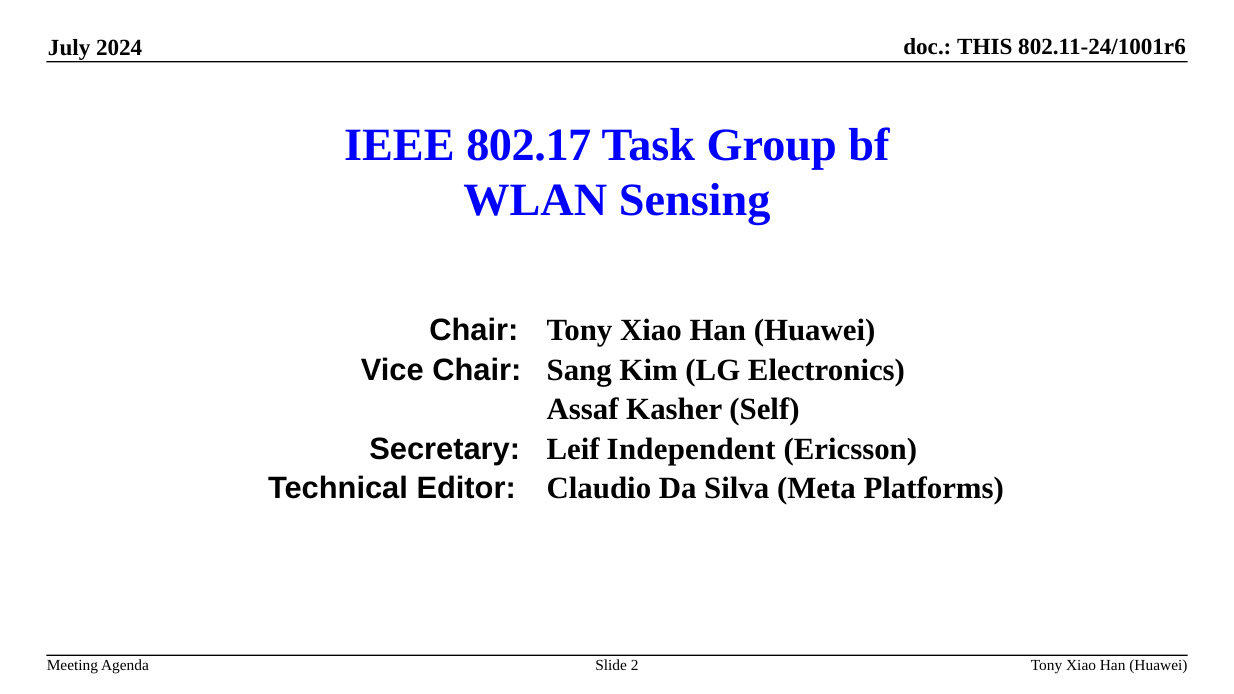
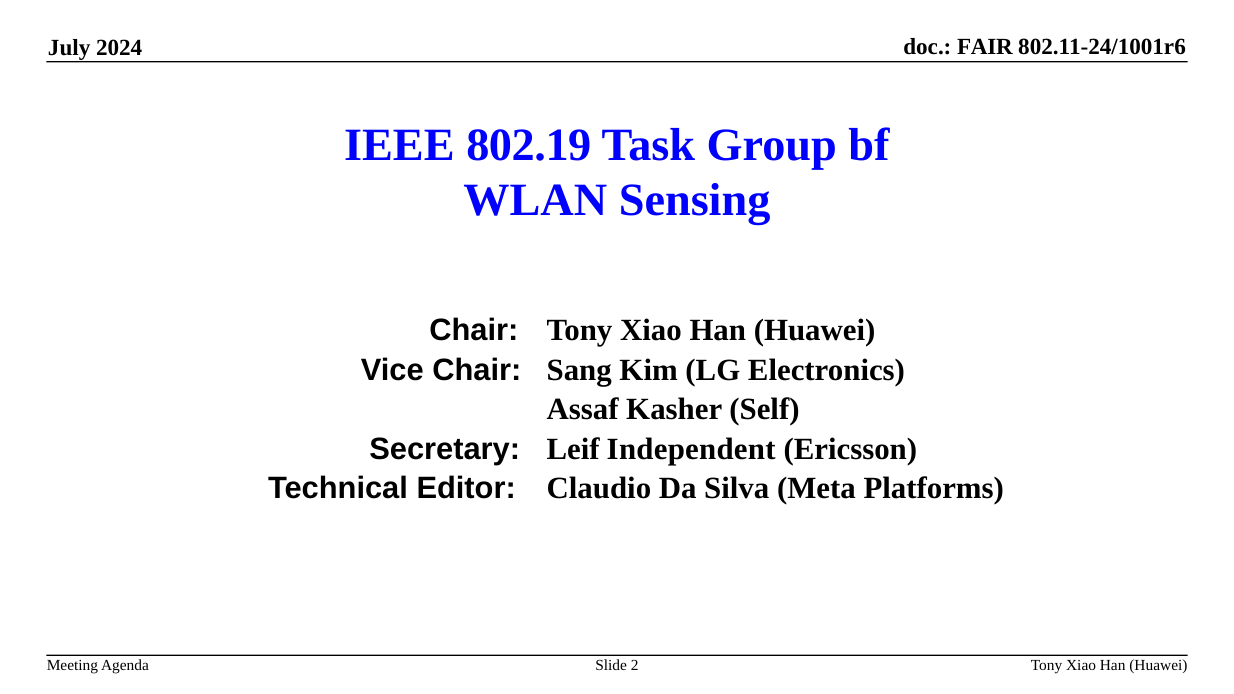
THIS: THIS -> FAIR (985, 47)
802.17: 802.17 -> 802.19 (529, 145)
